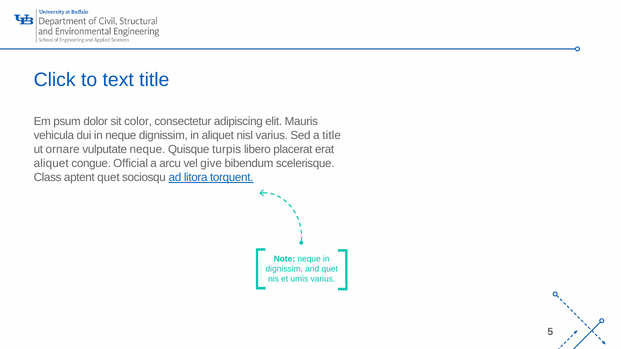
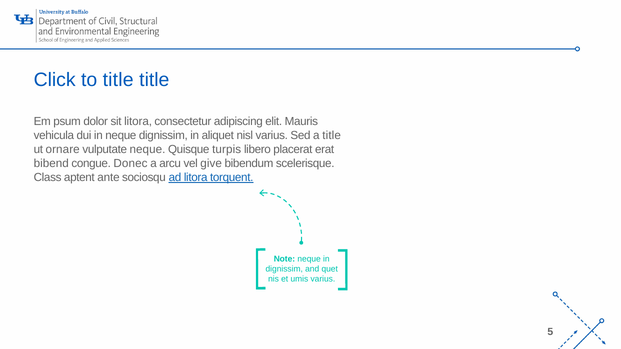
to text: text -> title (118, 80)
sit color: color -> litora (138, 122)
aliquet: aliquet -> bibend (51, 164)
Official: Official -> Donec (130, 164)
aptent quet: quet -> ante (108, 178)
